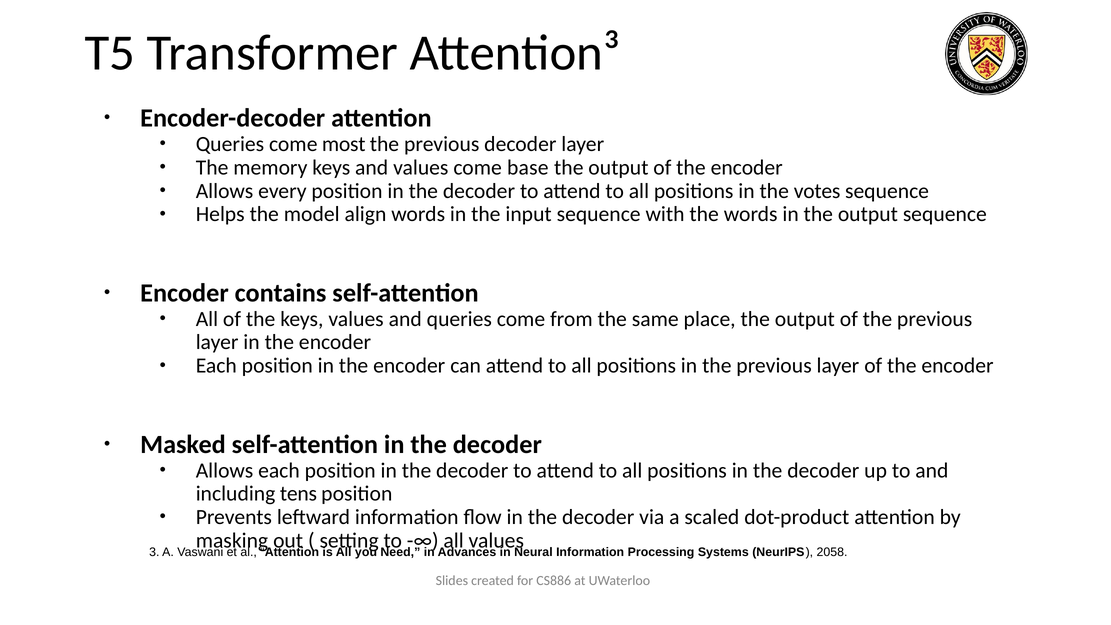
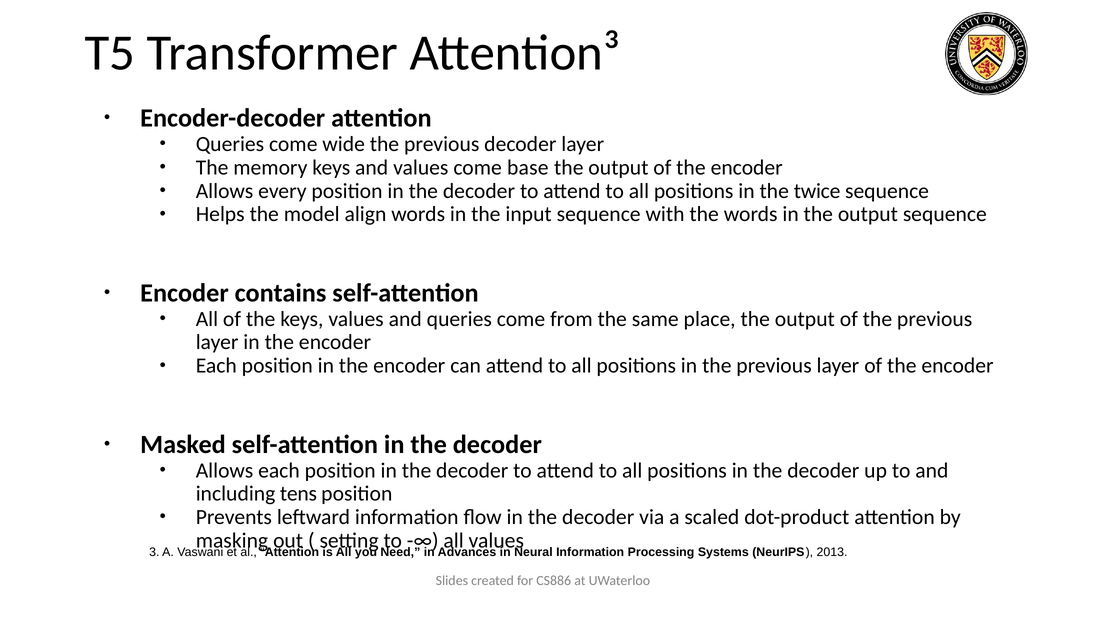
most: most -> wide (344, 144)
votes: votes -> twice (817, 191)
2058: 2058 -> 2013 (832, 552)
